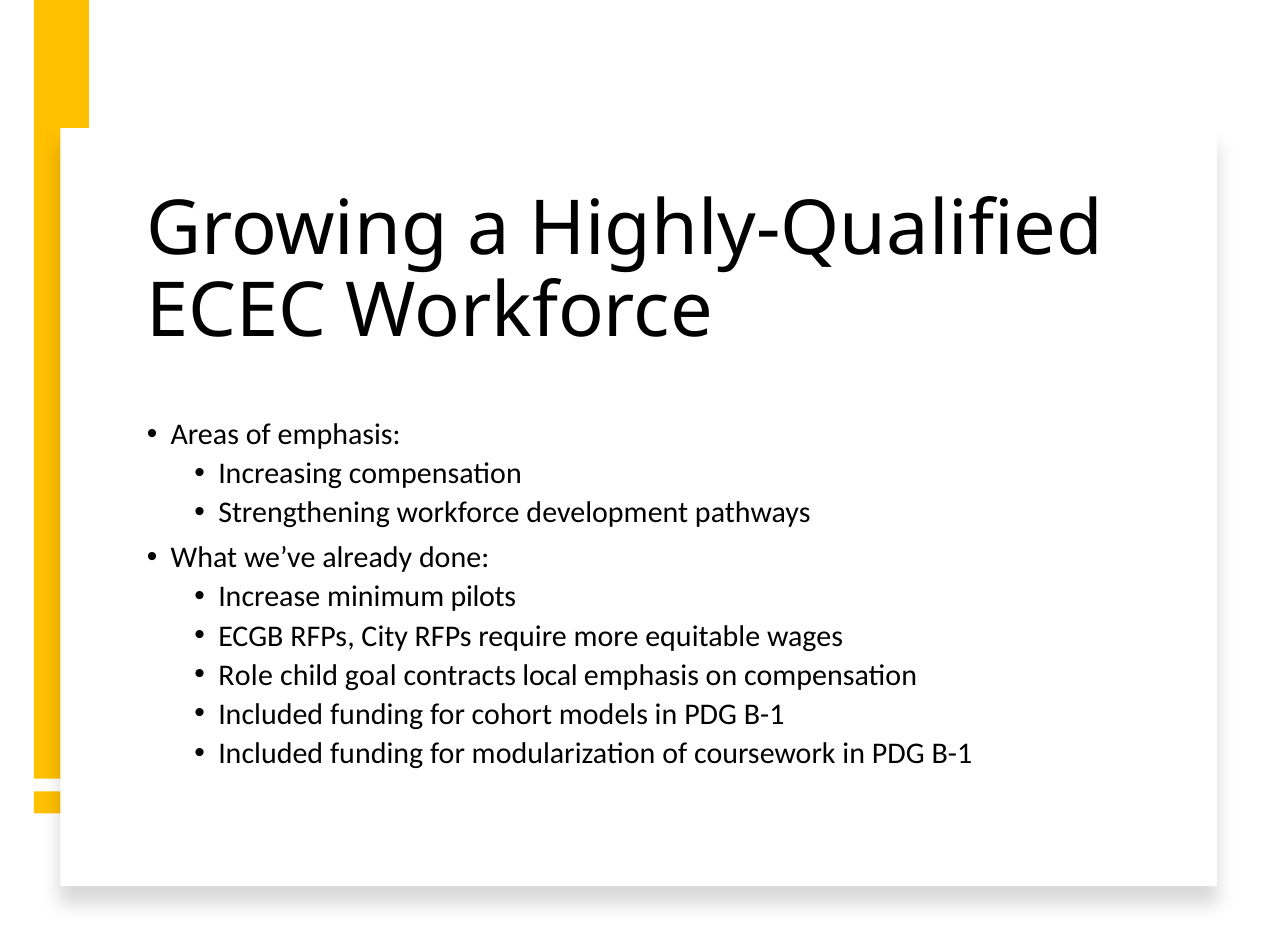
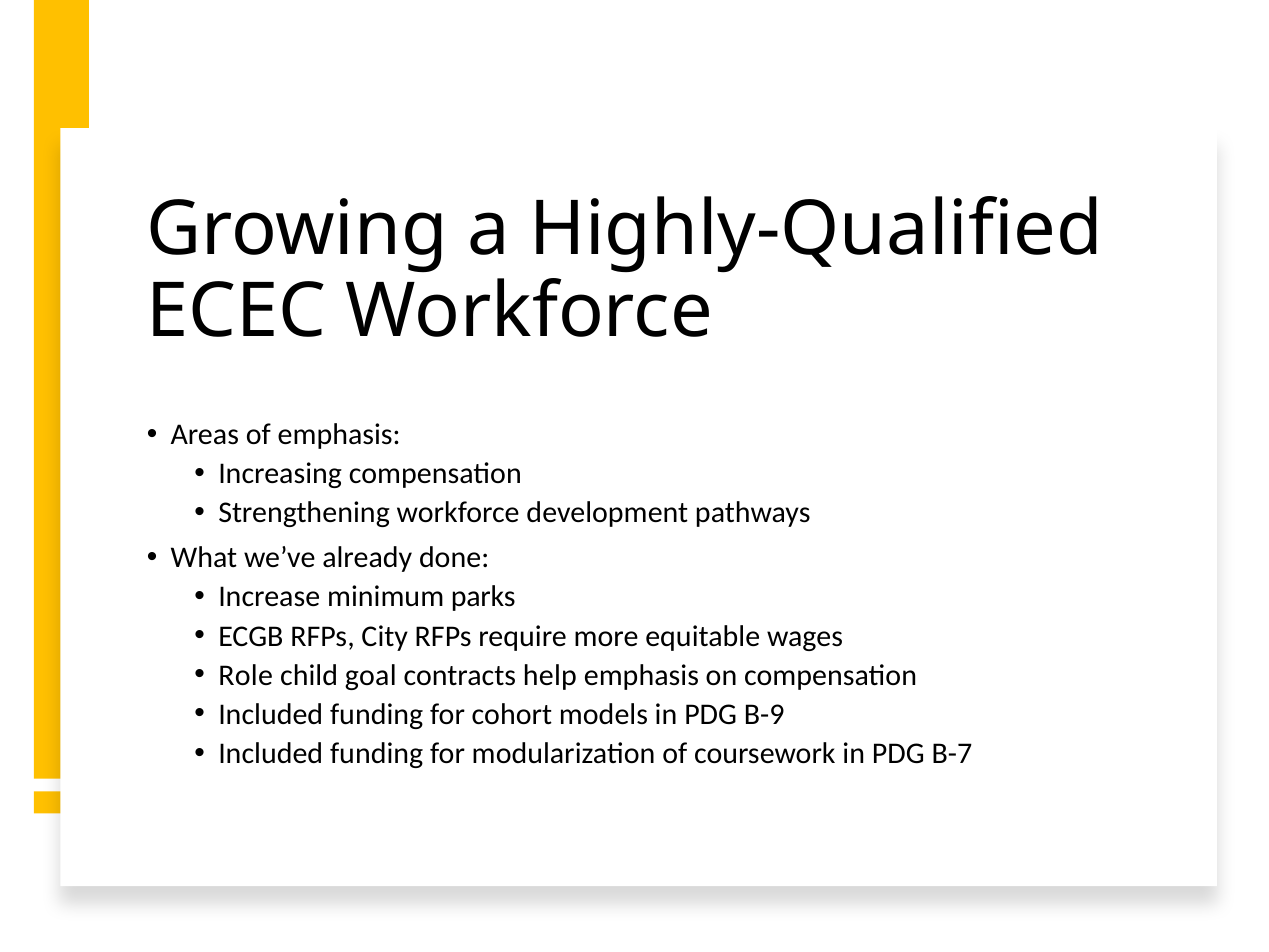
pilots: pilots -> parks (483, 597)
local: local -> help (550, 675)
models in PDG B-1: B-1 -> B-9 (764, 714)
coursework in PDG B-1: B-1 -> B-7 (952, 753)
